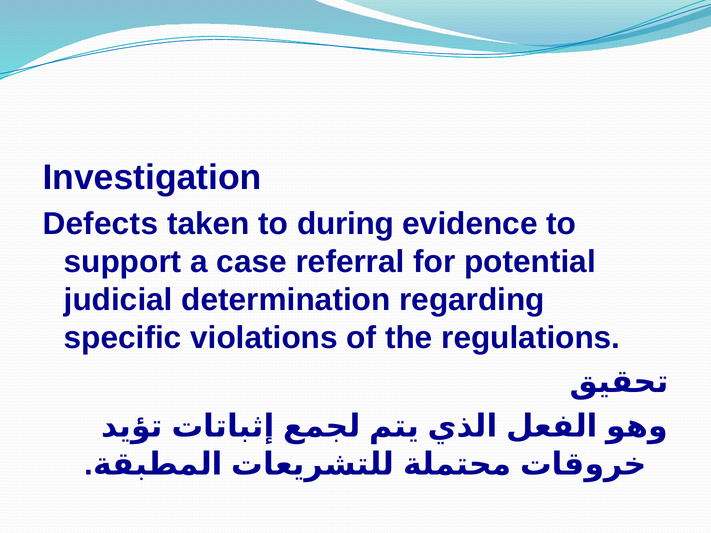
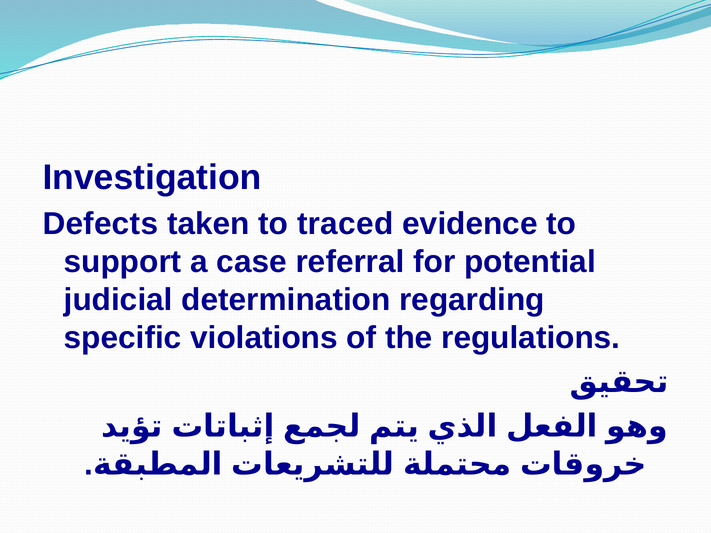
during: during -> traced (345, 224)
